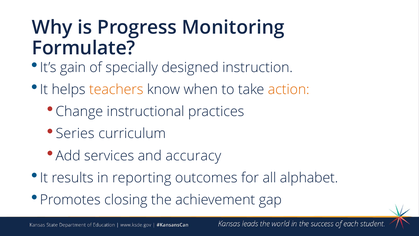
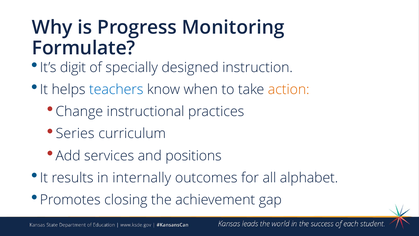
gain: gain -> digit (73, 67)
teachers colour: orange -> blue (116, 89)
accuracy: accuracy -> positions (193, 156)
reporting: reporting -> internally (142, 178)
